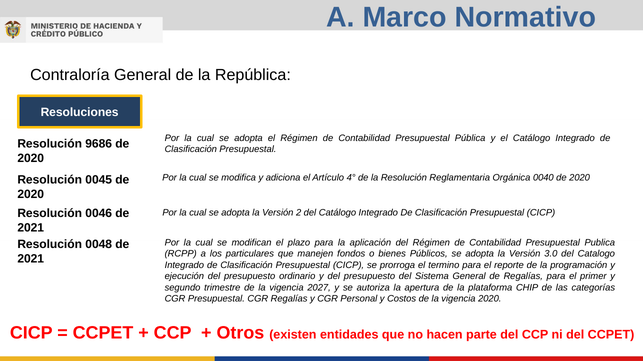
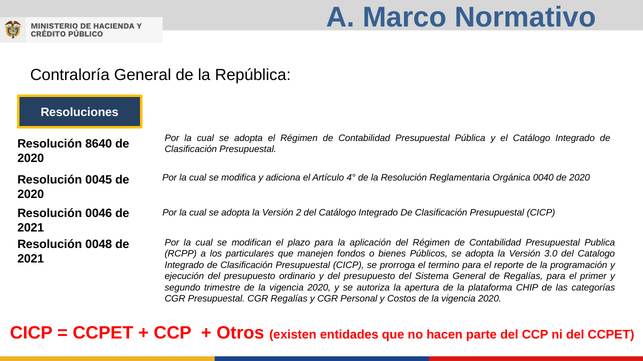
9686: 9686 -> 8640 (99, 144)
2027: 2027 -> 2020 (319, 288)
